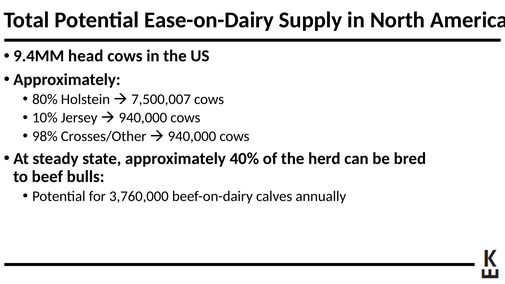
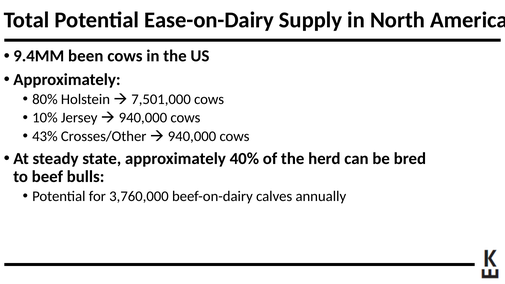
head: head -> been (86, 56)
7,500,007: 7,500,007 -> 7,501,000 (161, 99)
98%: 98% -> 43% (45, 136)
